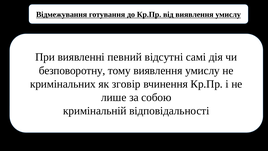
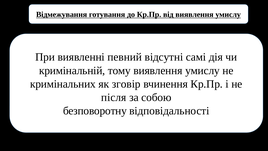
безповоротну: безповоротну -> кримінальній (72, 70)
лише: лише -> після (114, 97)
кримінальній: кримінальній -> безповоротну (95, 111)
